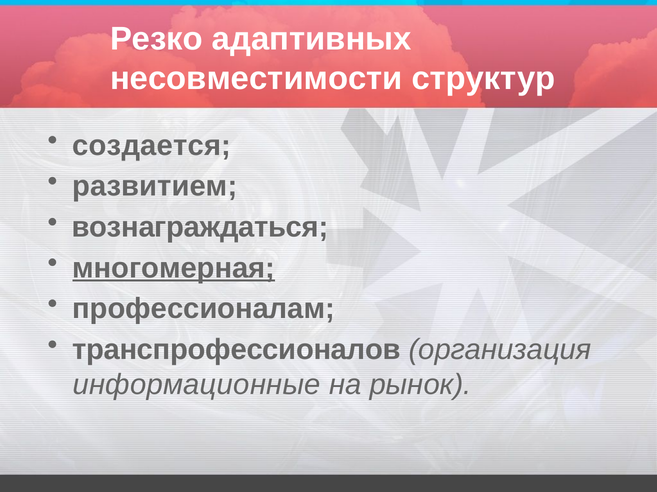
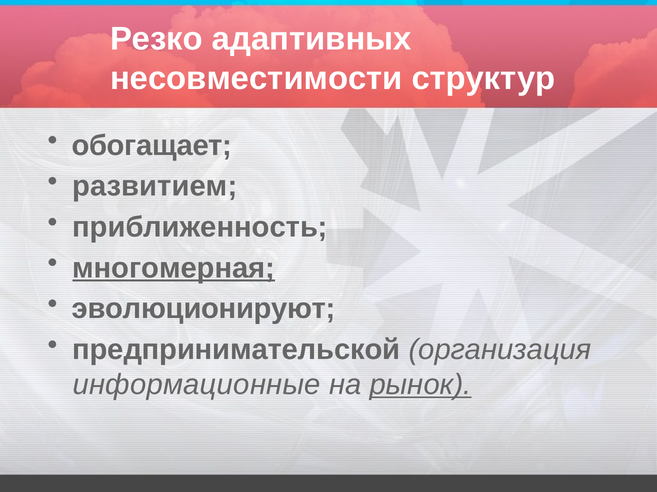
создается: создается -> обогащает (152, 146)
вознаграждаться: вознаграждаться -> приближенность (200, 227)
профессионалам: профессионалам -> эволюционируют (204, 309)
транспрофессионалов: транспрофессионалов -> предпринимательской (236, 350)
рынок underline: none -> present (421, 385)
